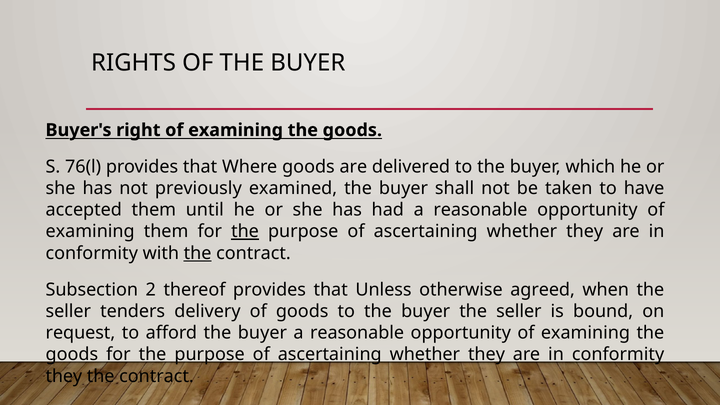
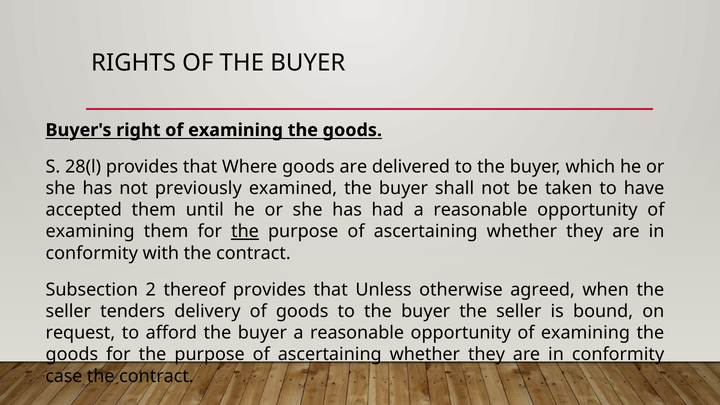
76(l: 76(l -> 28(l (83, 167)
the underline: present -> none (198, 253)
they: they -> case (64, 376)
